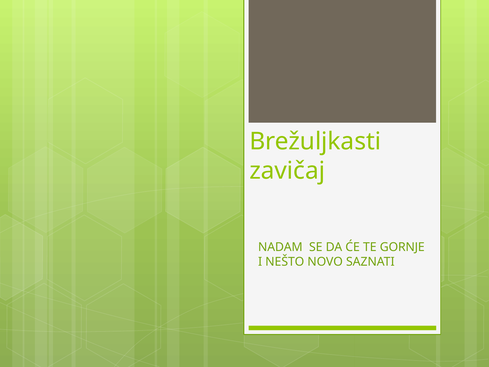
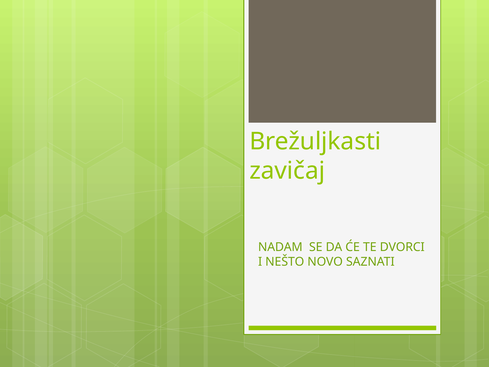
GORNJE: GORNJE -> DVORCI (402, 247)
